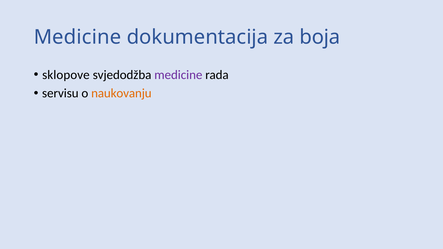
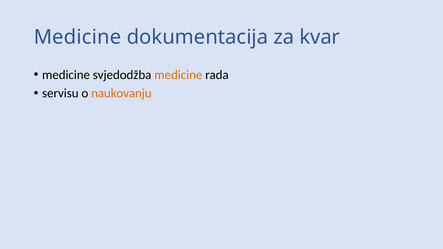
boja: boja -> kvar (320, 37)
sklopove: sklopove -> medicine (66, 75)
medicine colour: purple -> orange (178, 75)
